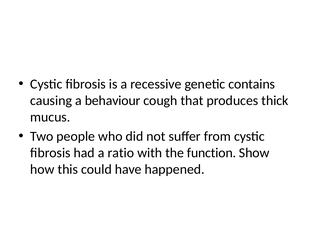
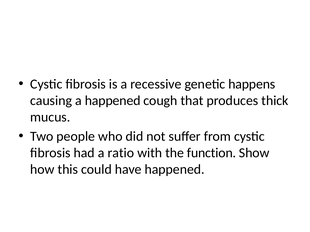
contains: contains -> happens (252, 84)
a behaviour: behaviour -> happened (113, 101)
